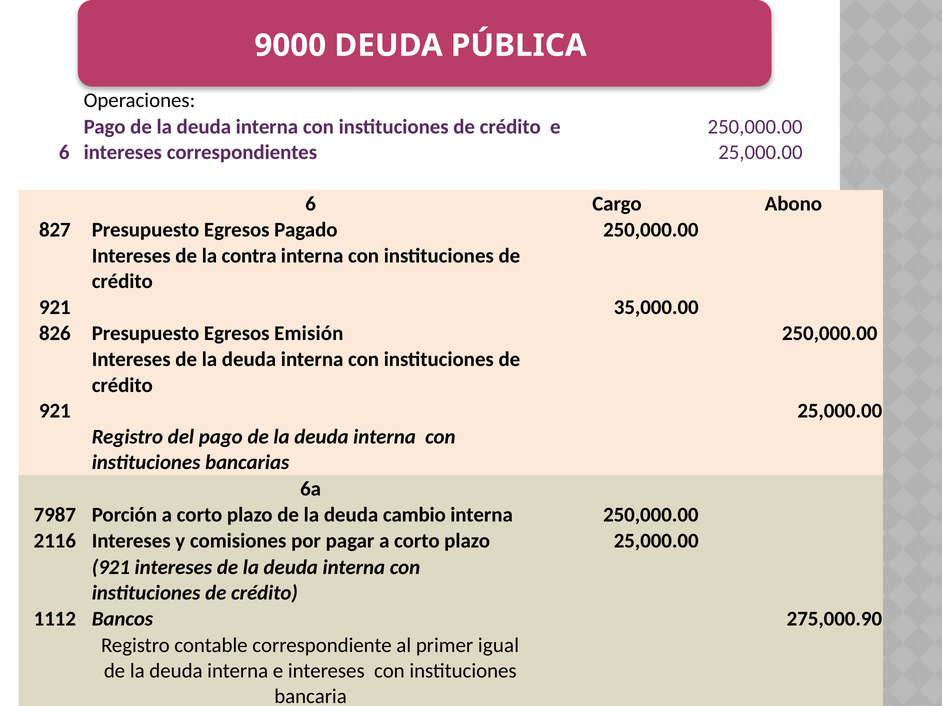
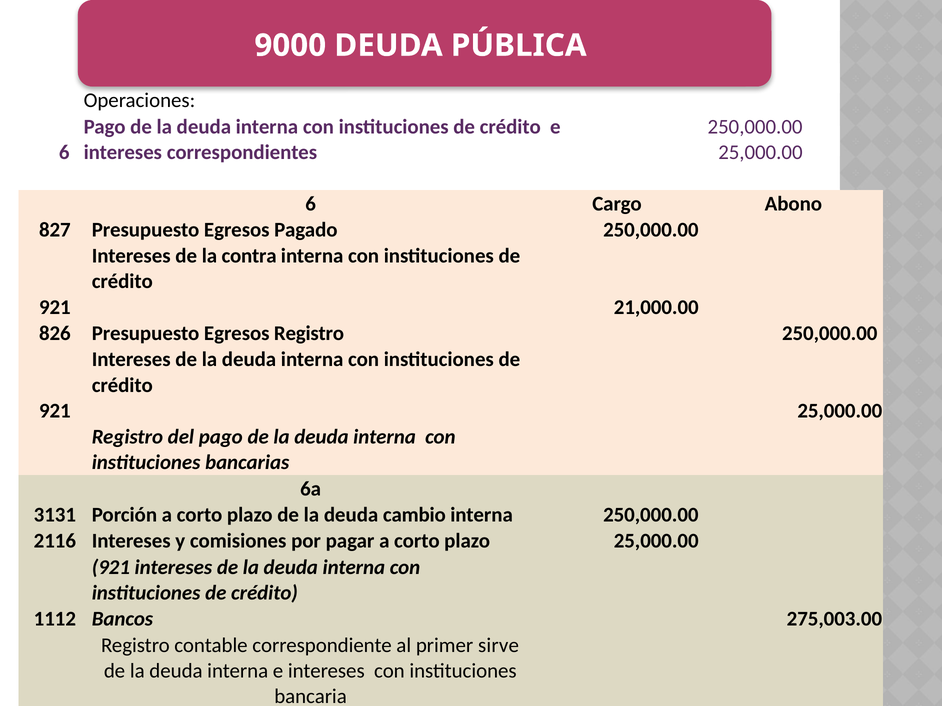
35,000.00: 35,000.00 -> 21,000.00 (656, 307)
Egresos Emisión: Emisión -> Registro (309, 334)
7987: 7987 -> 3131 (55, 515)
275,000.90: 275,000.90 -> 275,003.00 (834, 619)
igual: igual -> sirve (499, 646)
